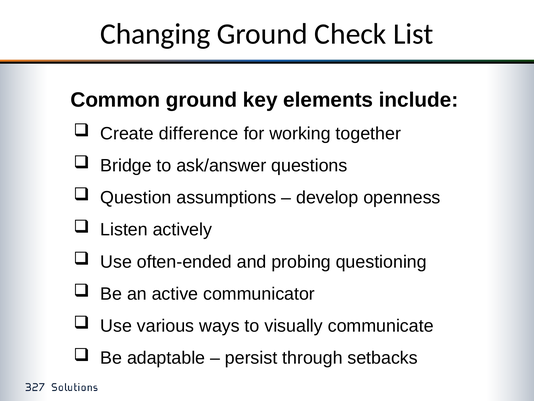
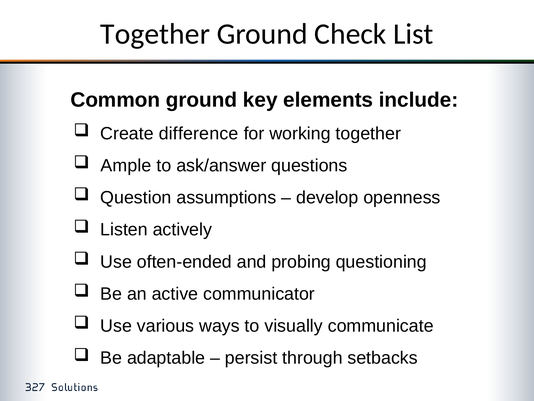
Changing: Changing -> Together (155, 34)
Bridge: Bridge -> Ample (126, 165)
